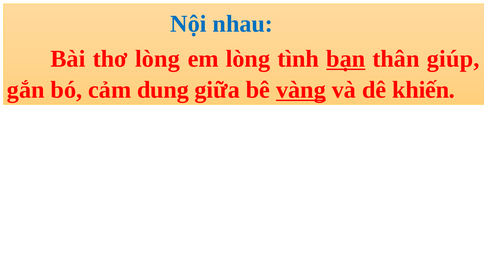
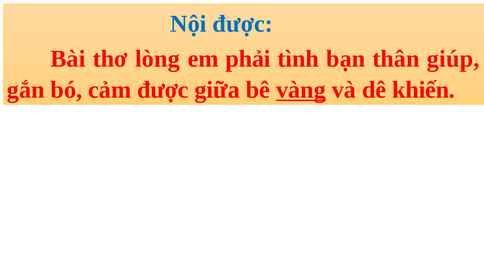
Nội nhau: nhau -> được (243, 24)
em lòng: lòng -> phải (248, 59)
bạn underline: present -> none (346, 59)
cảm dung: dung -> được (163, 90)
